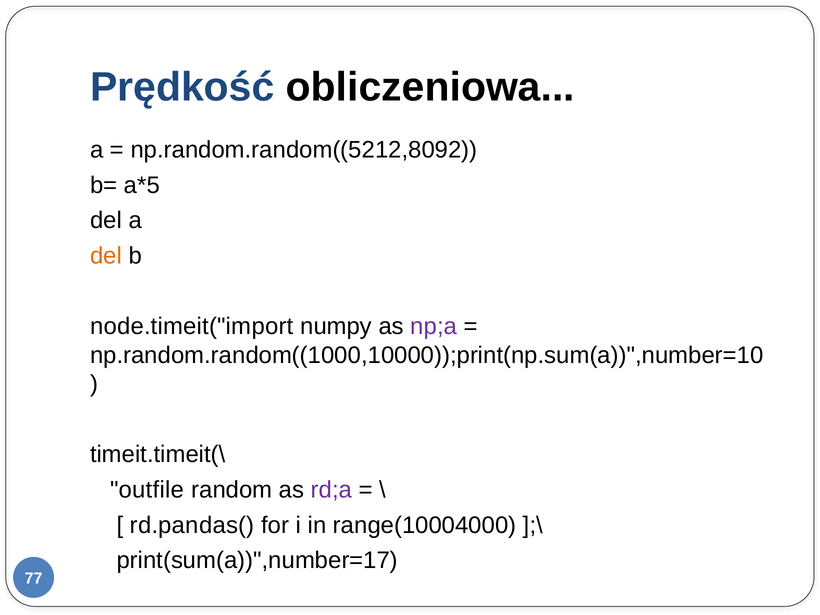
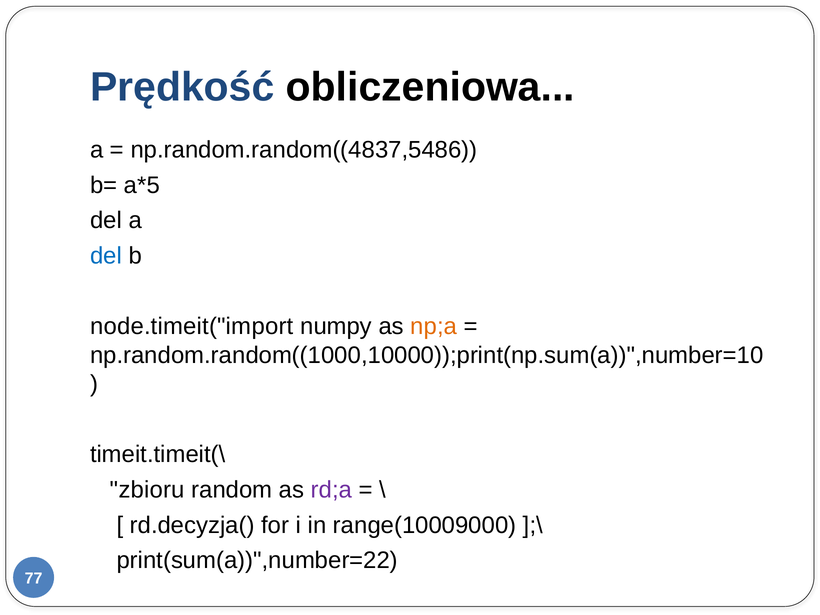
np.random.random((5212,8092: np.random.random((5212,8092 -> np.random.random((4837,5486 (304, 150)
del colour: orange -> blue (106, 256)
np;a colour: purple -> orange (434, 326)
outfile: outfile -> zbioru (147, 490)
rd.pandas(: rd.pandas( -> rd.decyzja( (192, 525)
range(10004000: range(10004000 -> range(10009000 (425, 525)
print(sum(a))",number=17: print(sum(a))",number=17 -> print(sum(a))",number=22 (257, 560)
